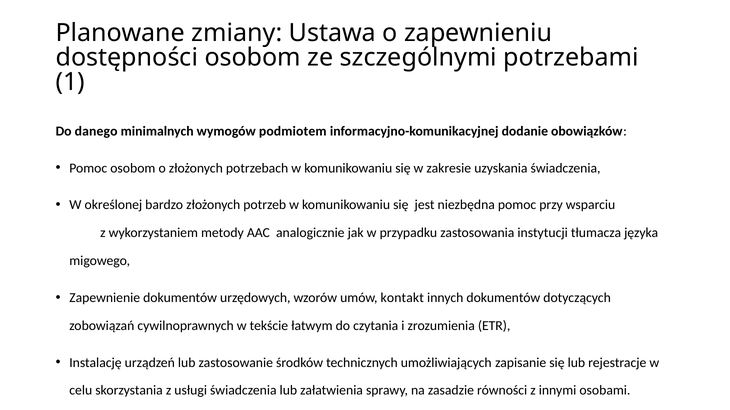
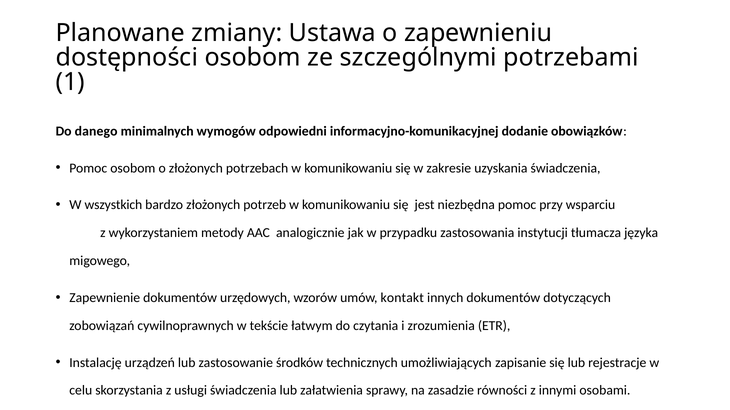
podmiotem: podmiotem -> odpowiedni (293, 131)
określonej: określonej -> wszystkich (113, 205)
